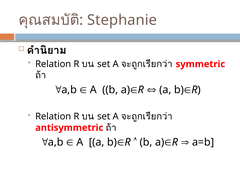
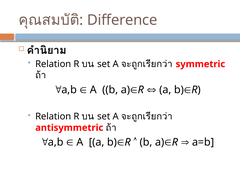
Stephanie: Stephanie -> Difference (122, 20)
